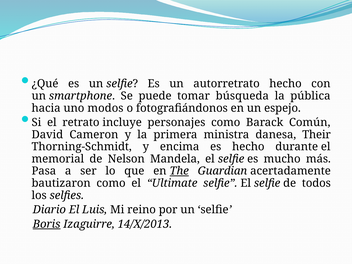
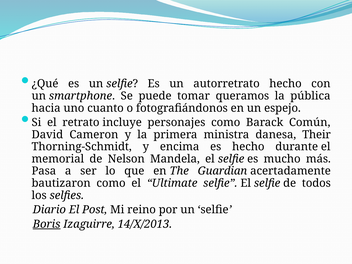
búsqueda: búsqueda -> queramos (242, 96)
modos: modos -> cuanto (105, 108)
The underline: present -> none (179, 171)
Luis: Luis -> Post (95, 210)
